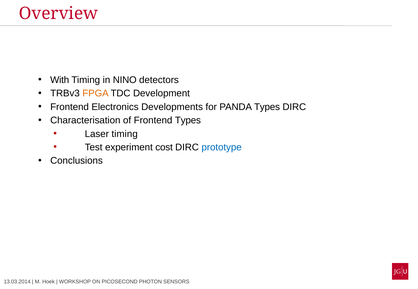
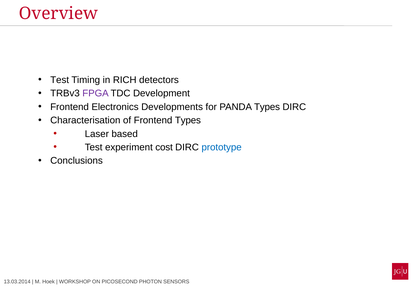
With: With -> Test (60, 80)
NINO: NINO -> RICH (125, 80)
FPGA colour: orange -> purple (96, 94)
Laser timing: timing -> based (125, 134)
